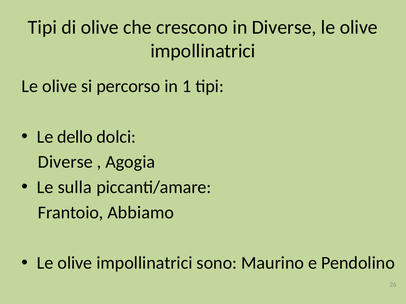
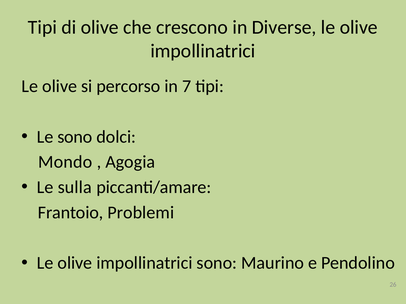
1: 1 -> 7 (187, 86)
Le dello: dello -> sono (75, 137)
Diverse: Diverse -> Mondo (65, 162)
Abbiamo: Abbiamo -> Problemi (141, 213)
